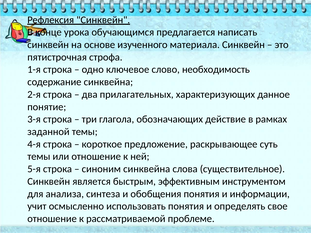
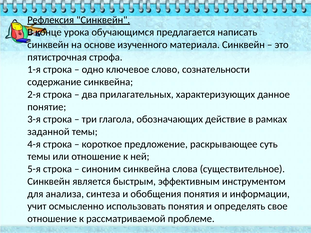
необходимость: необходимость -> сознательности (216, 70)
